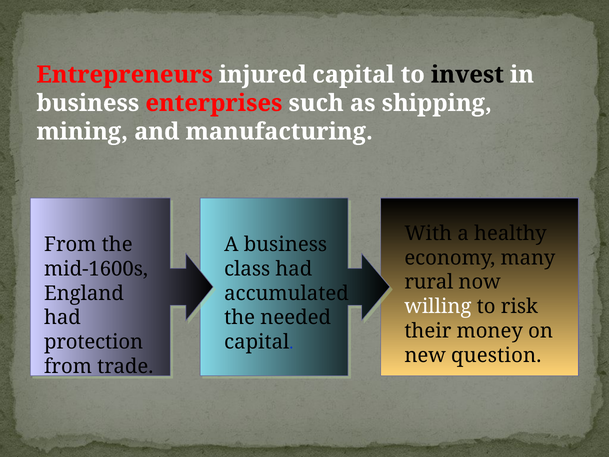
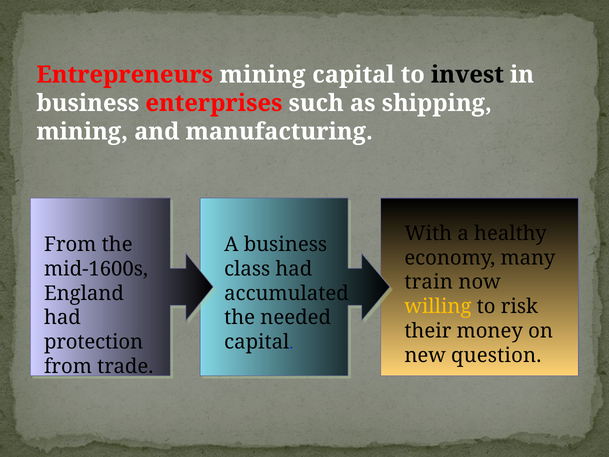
Entrepreneurs injured: injured -> mining (263, 75)
rural: rural -> train (429, 282)
willing colour: white -> yellow (438, 306)
